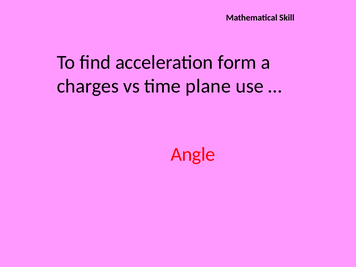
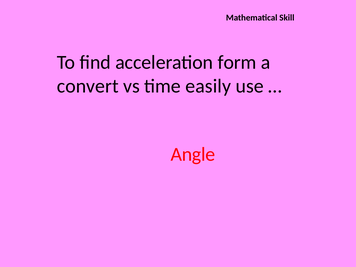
charges: charges -> convert (88, 86)
plane: plane -> easily (208, 86)
